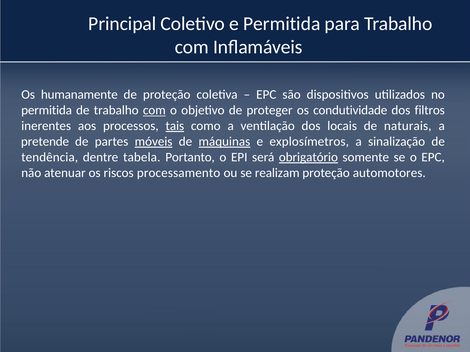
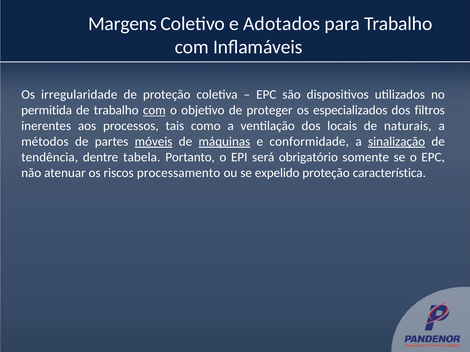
Principal: Principal -> Margens (122, 24)
e Permitida: Permitida -> Adotados (282, 24)
humanamente: humanamente -> irregularidade (79, 95)
condutividade: condutividade -> especializados (350, 110)
tais underline: present -> none (175, 126)
pretende: pretende -> métodos (45, 142)
explosímetros: explosímetros -> conformidade (309, 142)
sinalização underline: none -> present (397, 142)
obrigatório underline: present -> none (308, 157)
realizam: realizam -> expelido (277, 173)
automotores: automotores -> característica (389, 173)
